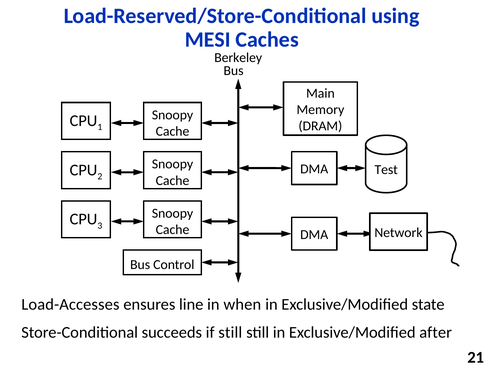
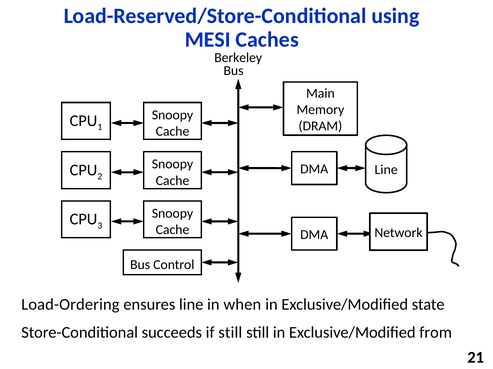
Test: Test -> Line (386, 170)
Load-Accesses: Load-Accesses -> Load-Ordering (70, 305)
after: after -> from (436, 333)
